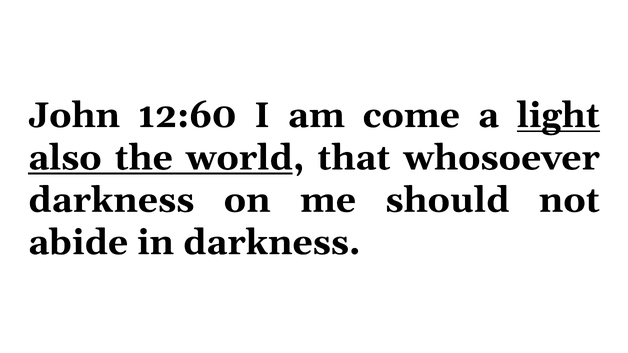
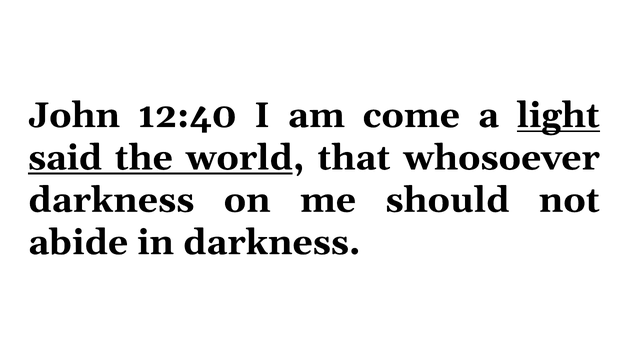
12:60: 12:60 -> 12:40 (187, 115)
also: also -> said (65, 158)
